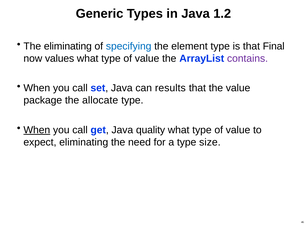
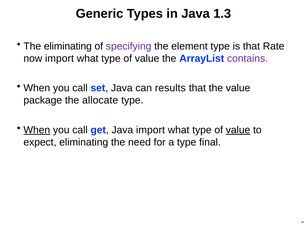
1.2: 1.2 -> 1.3 (222, 14)
specifying colour: blue -> purple (129, 46)
Final: Final -> Rate (274, 46)
now values: values -> import (59, 58)
Java quality: quality -> import (150, 130)
value underline: none -> present (238, 130)
size: size -> final (210, 142)
